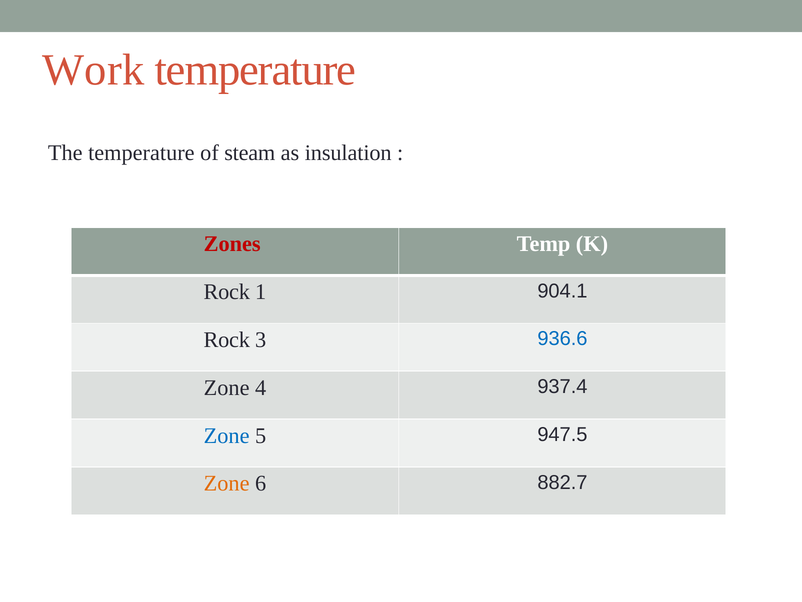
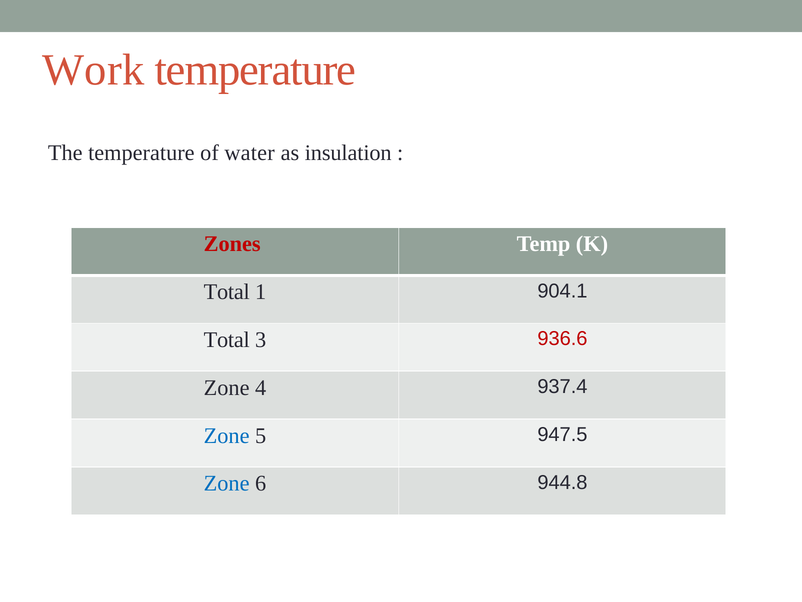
steam: steam -> water (250, 153)
Rock: Rock -> Total (227, 292)
Rock: Rock -> Total (227, 340)
936.6 colour: blue -> red (562, 339)
Zone colour: orange -> blue (227, 483)
882.7: 882.7 -> 944.8 (562, 482)
